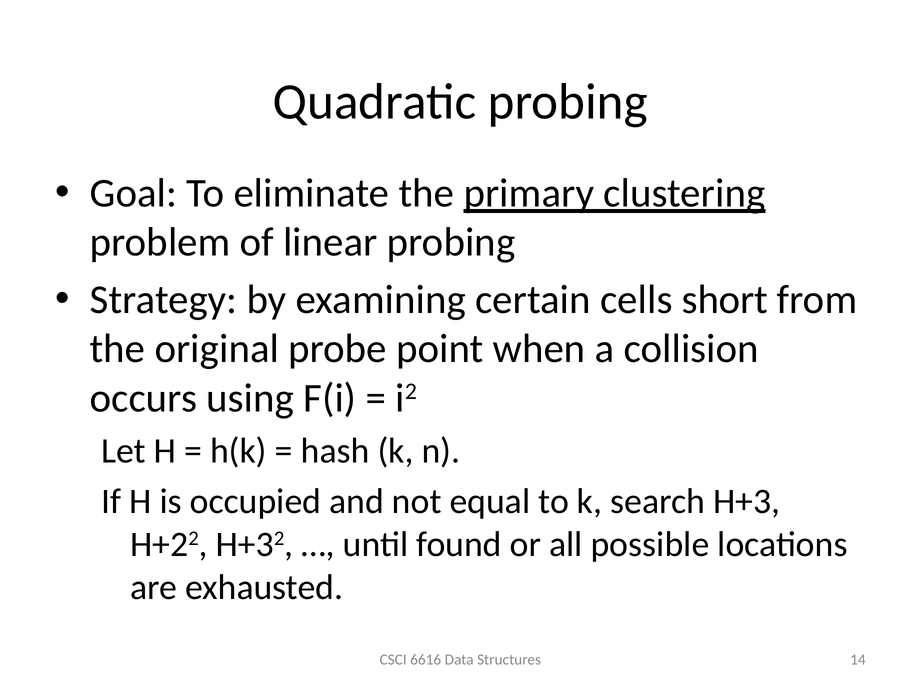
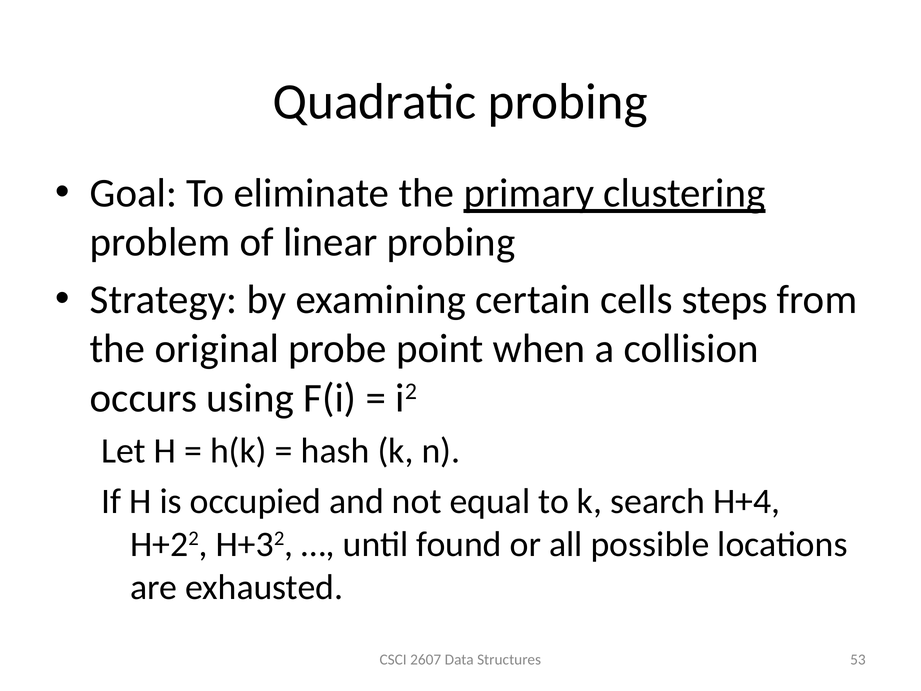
short: short -> steps (725, 300)
H+3: H+3 -> H+4 (747, 501)
6616: 6616 -> 2607 (426, 660)
14: 14 -> 53 (858, 660)
